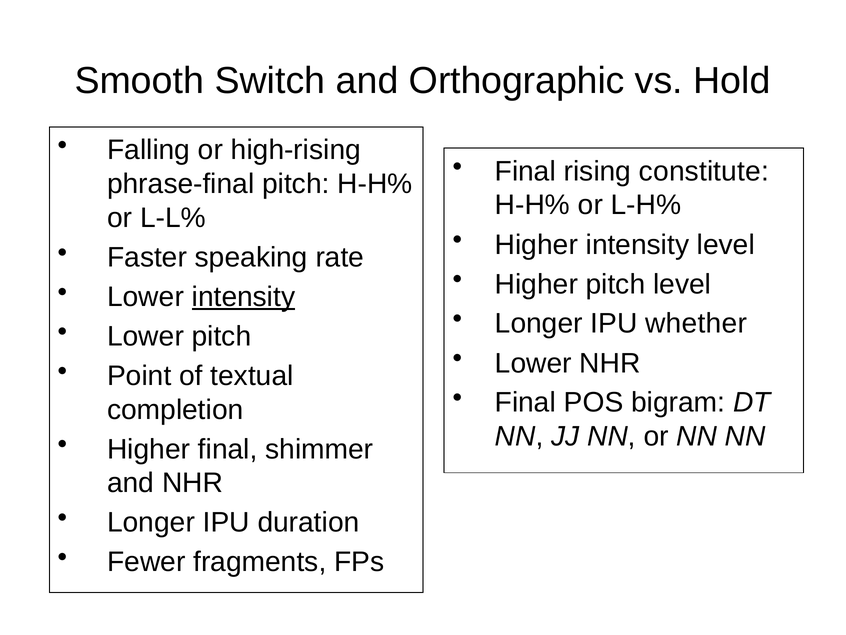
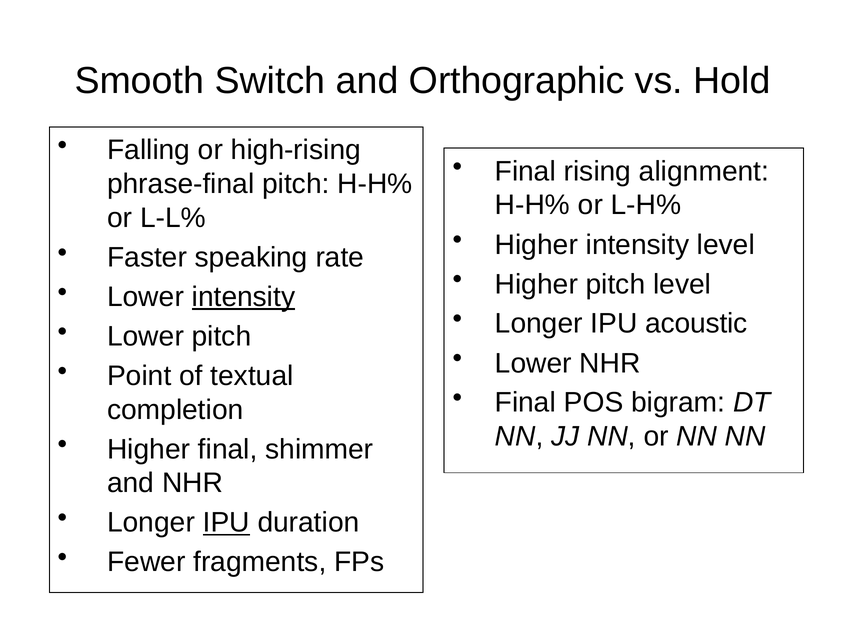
constitute: constitute -> alignment (704, 171)
whether: whether -> acoustic (696, 323)
IPU underline: none -> present (226, 522)
